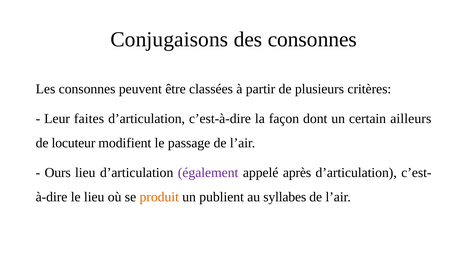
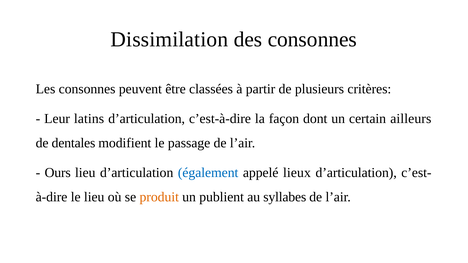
Conjugaisons: Conjugaisons -> Dissimilation (169, 39)
faites: faites -> latins (89, 119)
locuteur: locuteur -> dentales (74, 143)
également colour: purple -> blue (208, 173)
après: après -> lieux (297, 173)
